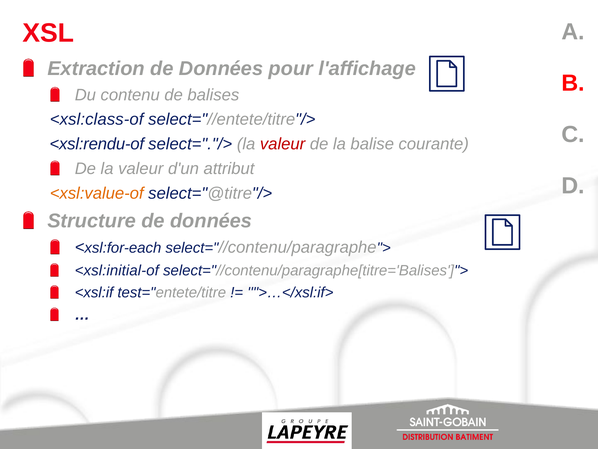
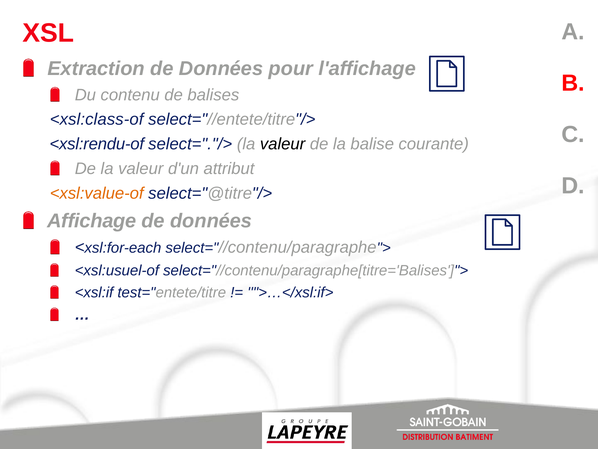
valeur colour: red -> black (283, 144)
Structure: Structure -> Affichage (92, 221)
<xsl:initial-of: <xsl:initial-of -> <xsl:usuel-of (117, 270)
